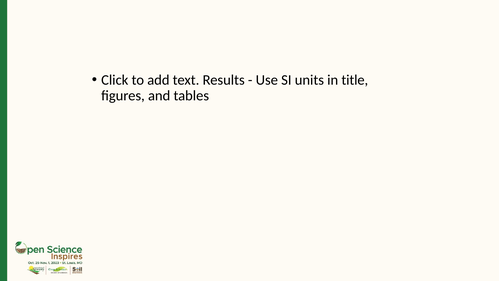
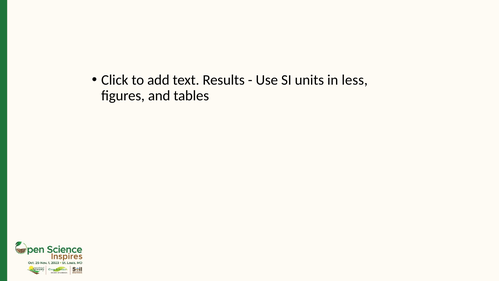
title: title -> less (355, 80)
